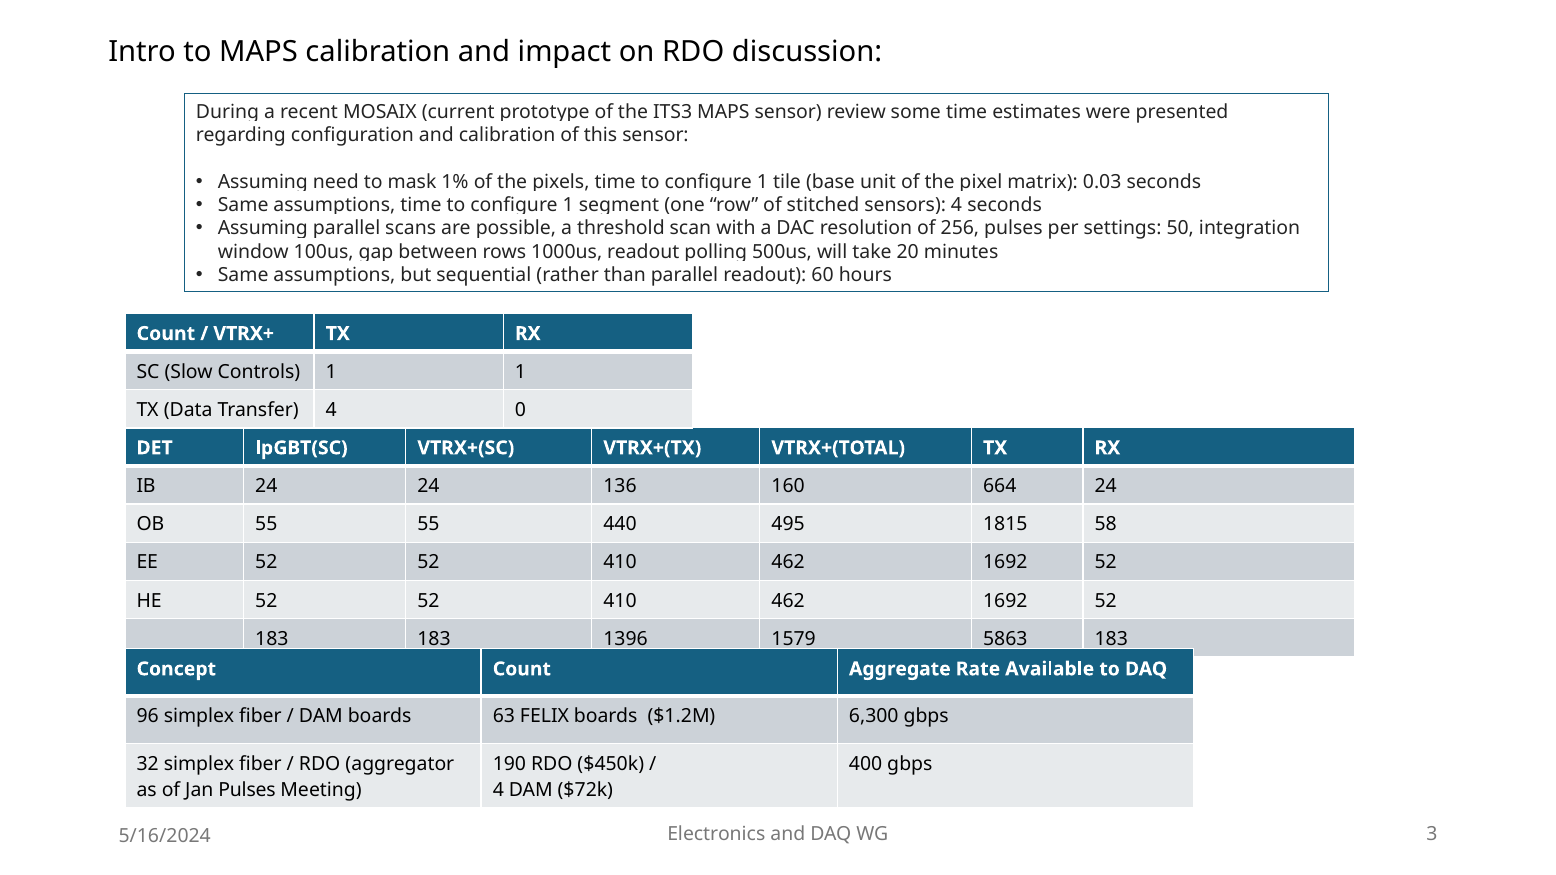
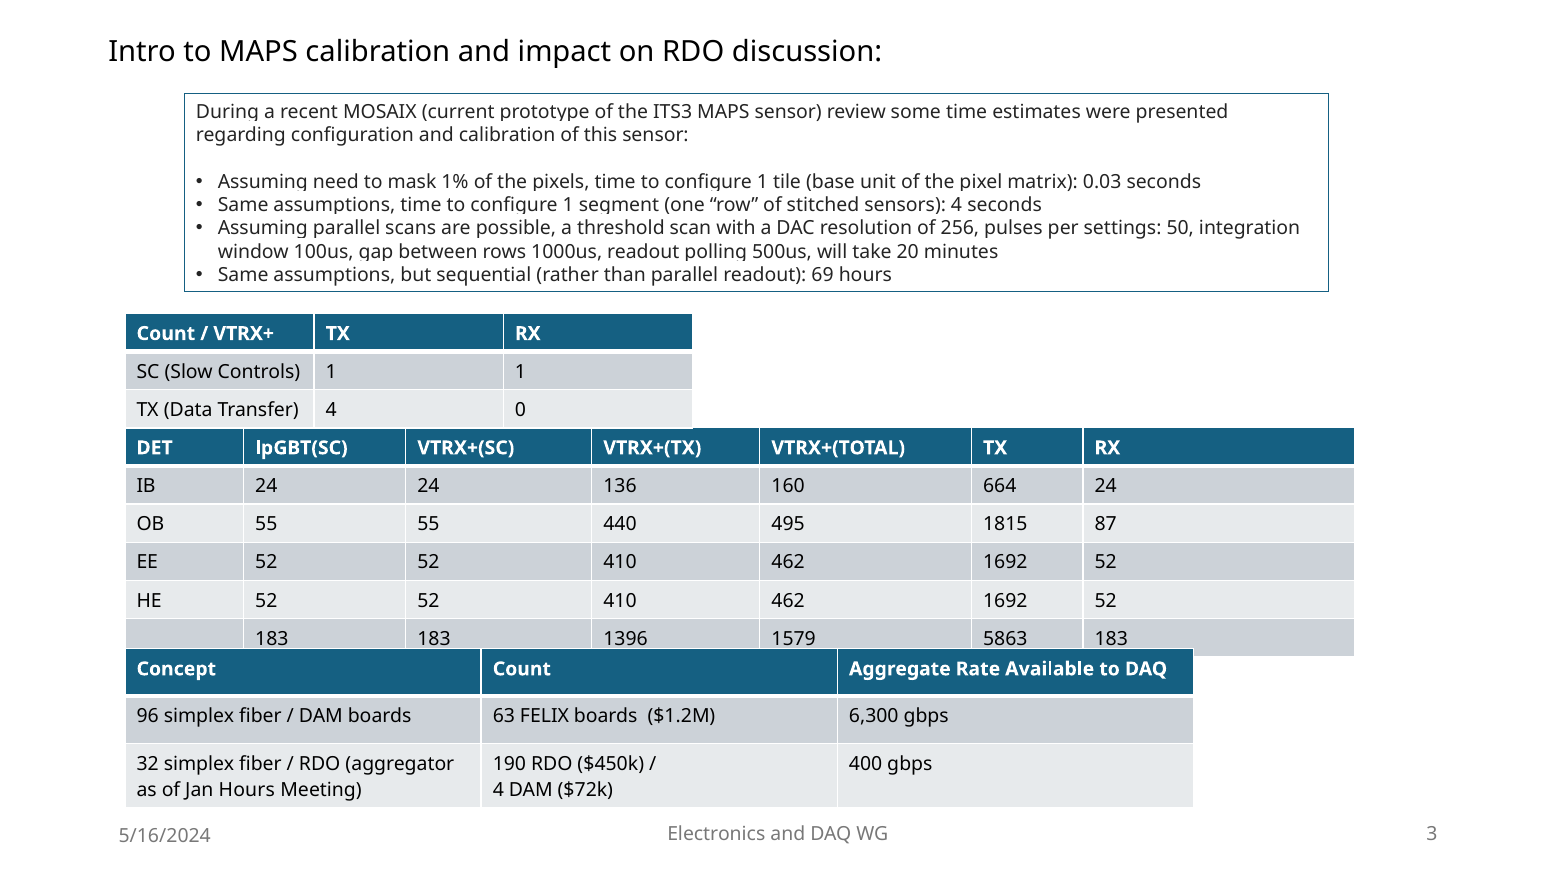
60: 60 -> 69 (823, 275)
58: 58 -> 87 (1106, 524)
Jan Pulses: Pulses -> Hours (247, 790)
